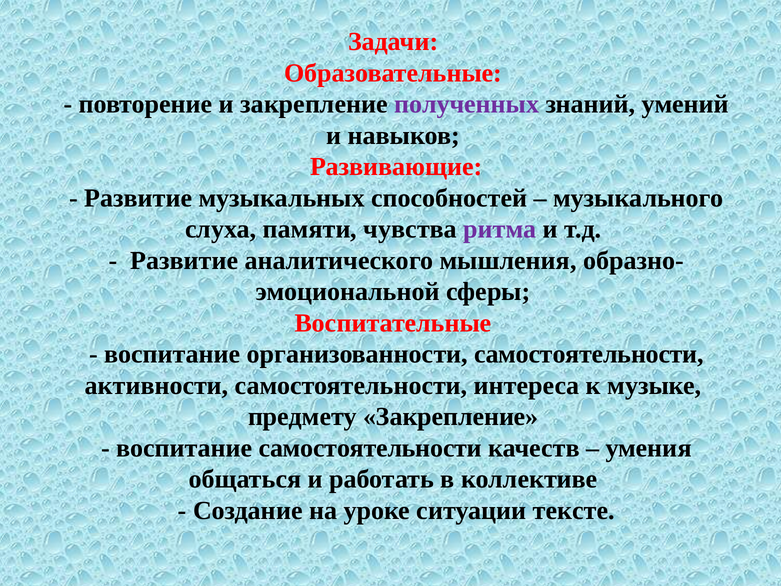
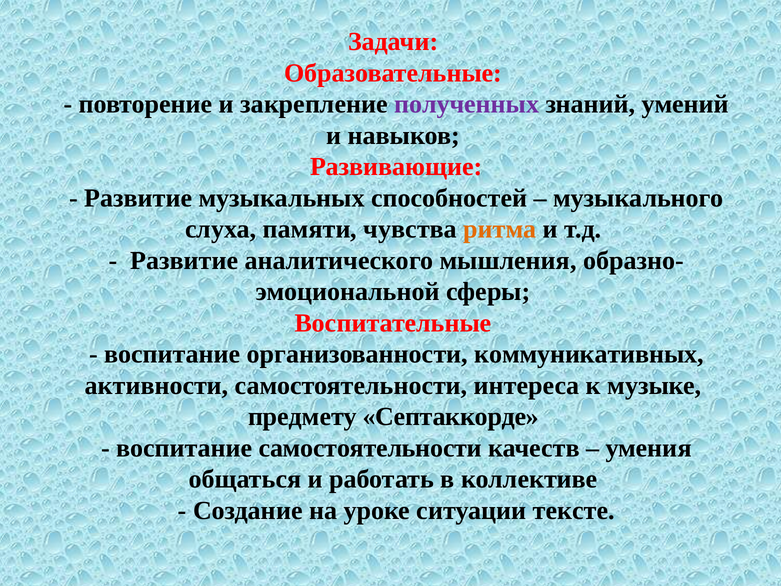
ритма colour: purple -> orange (500, 229)
организованности самостоятельности: самостоятельности -> коммуникативных (589, 354)
предмету Закрепление: Закрепление -> Септаккорде (451, 417)
